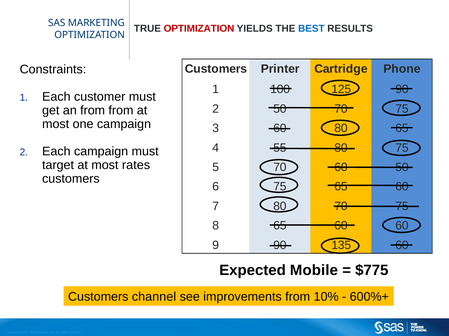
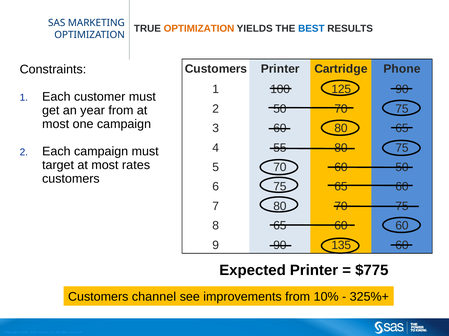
OPTIMIZATION colour: red -> orange (199, 29)
an from: from -> year (93, 111)
Expected Mobile: Mobile -> Printer (314, 271)
600%+: 600%+ -> 325%+ (369, 298)
